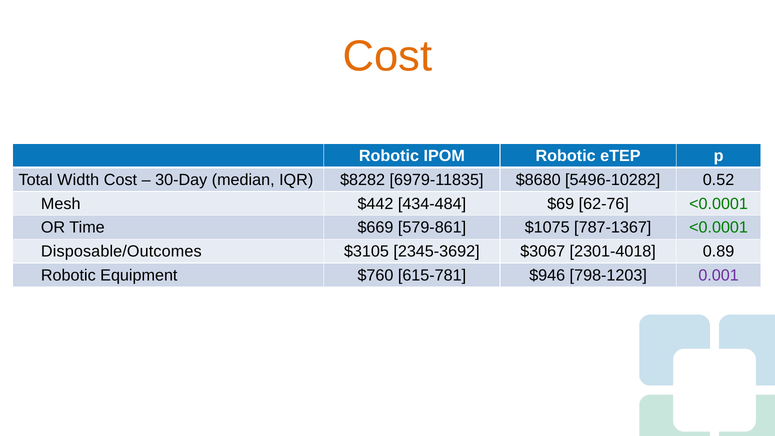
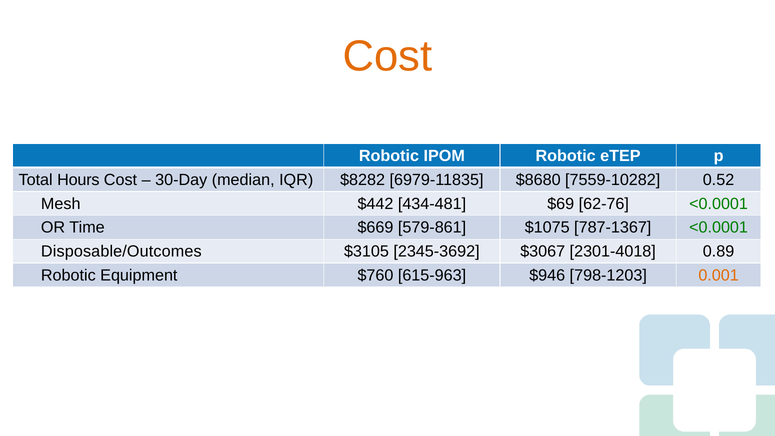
Width: Width -> Hours (78, 180)
5496-10282: 5496-10282 -> 7559-10282 (613, 180)
434-484: 434-484 -> 434-481 (432, 204)
615-781: 615-781 -> 615-963 (432, 275)
0.001 colour: purple -> orange (719, 275)
